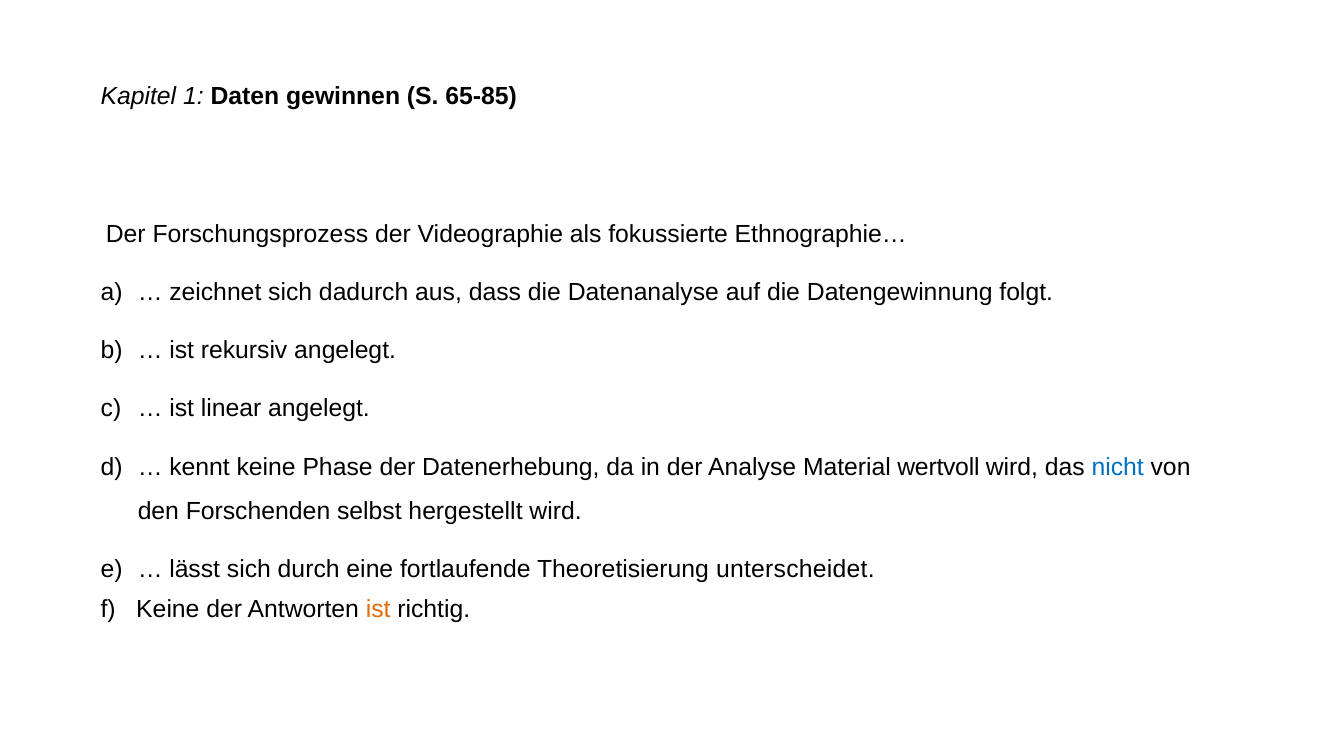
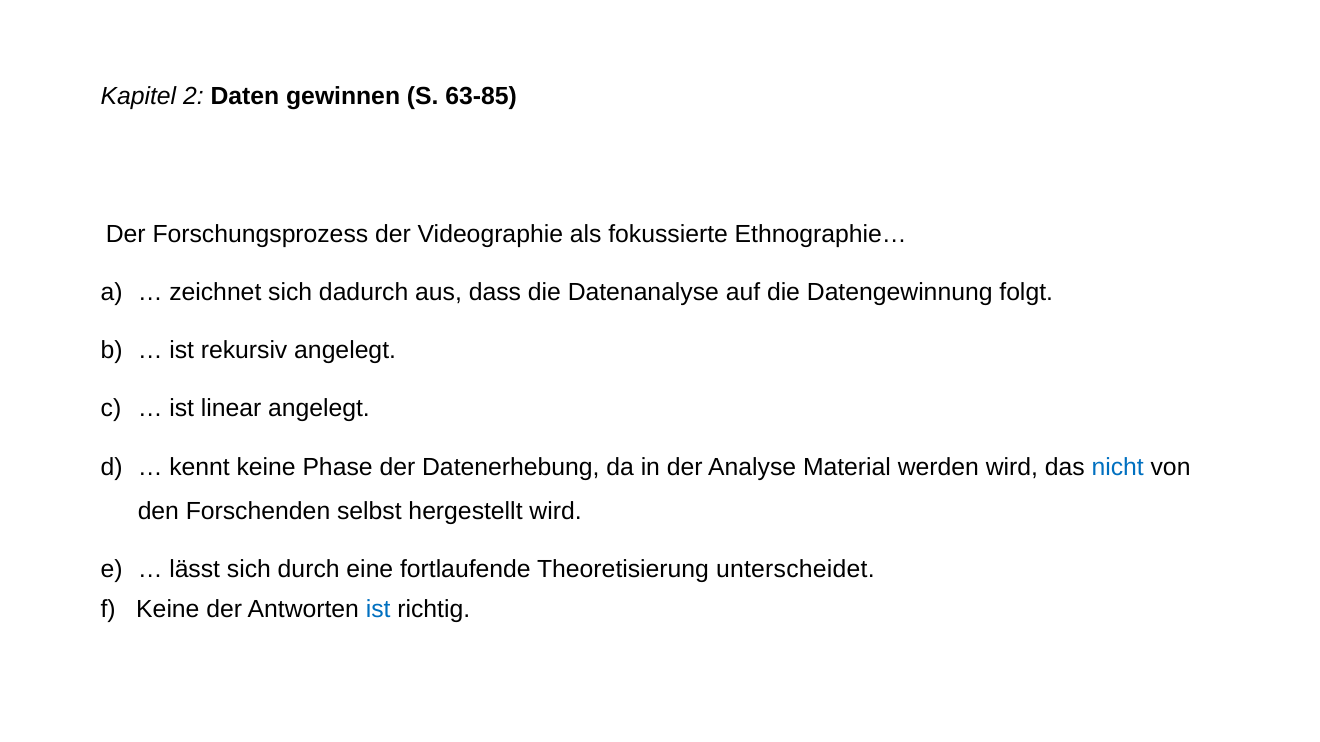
1: 1 -> 2 (193, 96)
65-85: 65-85 -> 63-85 (481, 96)
wertvoll: wertvoll -> werden (938, 467)
ist colour: orange -> blue (378, 610)
